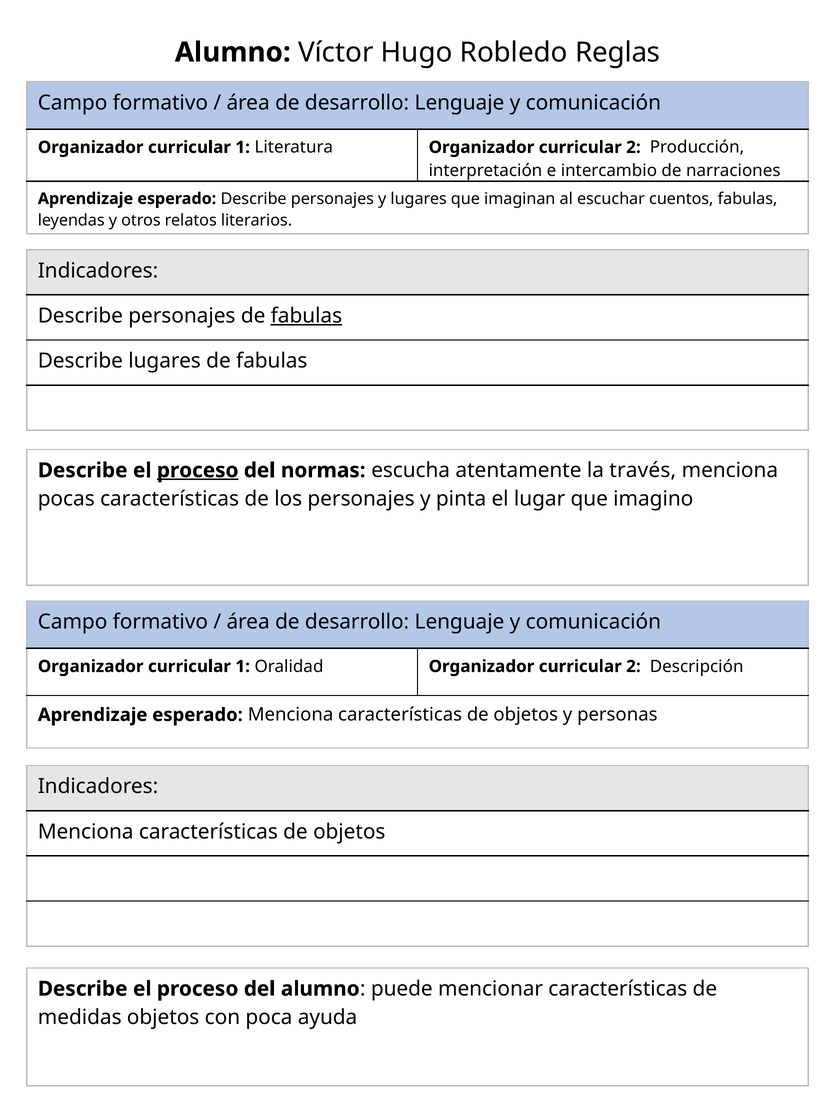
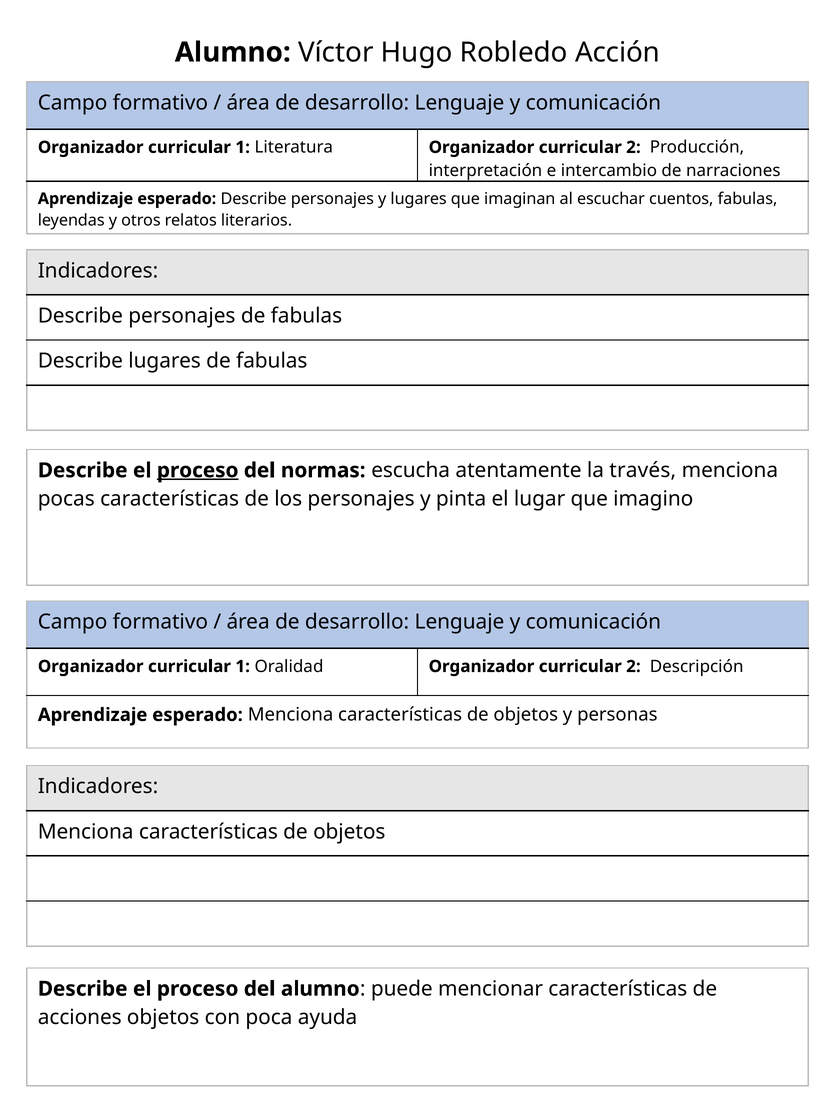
Reglas: Reglas -> Acción (618, 52)
fabulas underline: present -> none (306, 316)
medidas: medidas -> acciones (80, 1018)
